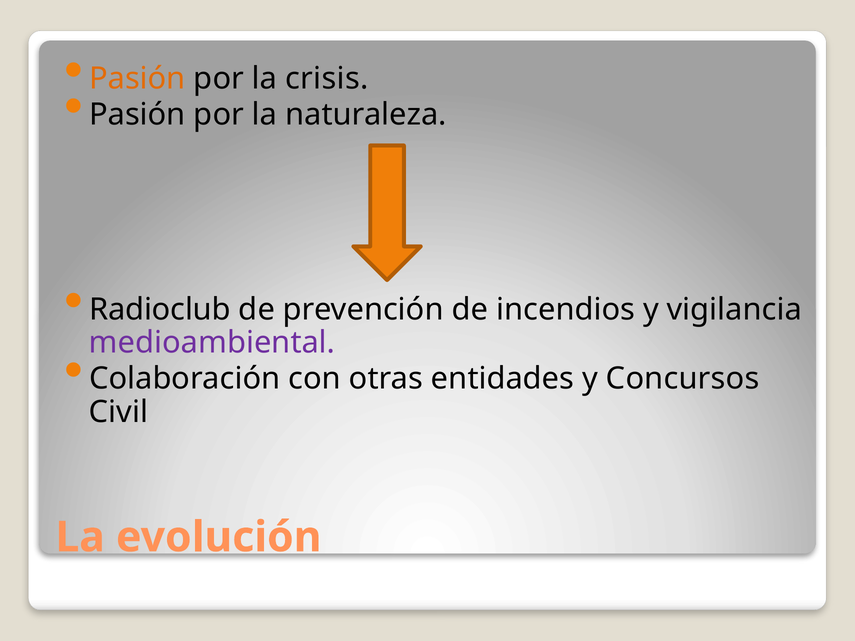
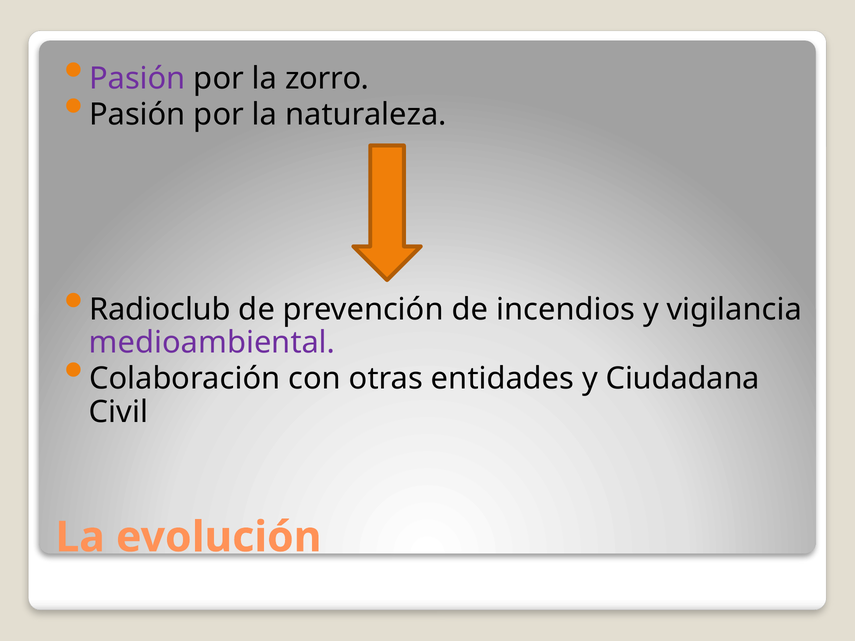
Pasión colour: orange -> purple (137, 79)
crisis: crisis -> zorro (327, 79)
Concursos: Concursos -> Ciudadana (683, 379)
